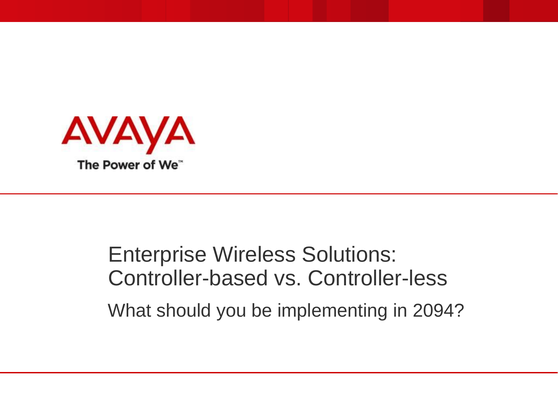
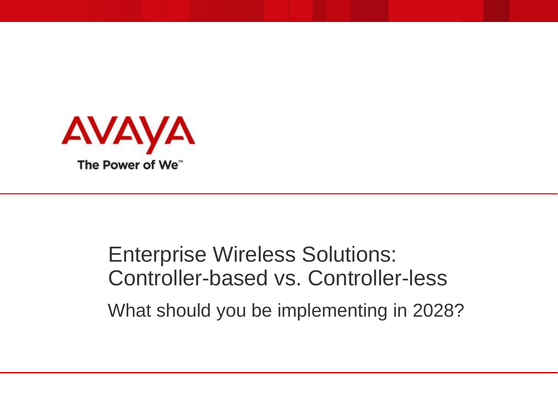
2094: 2094 -> 2028 (439, 310)
